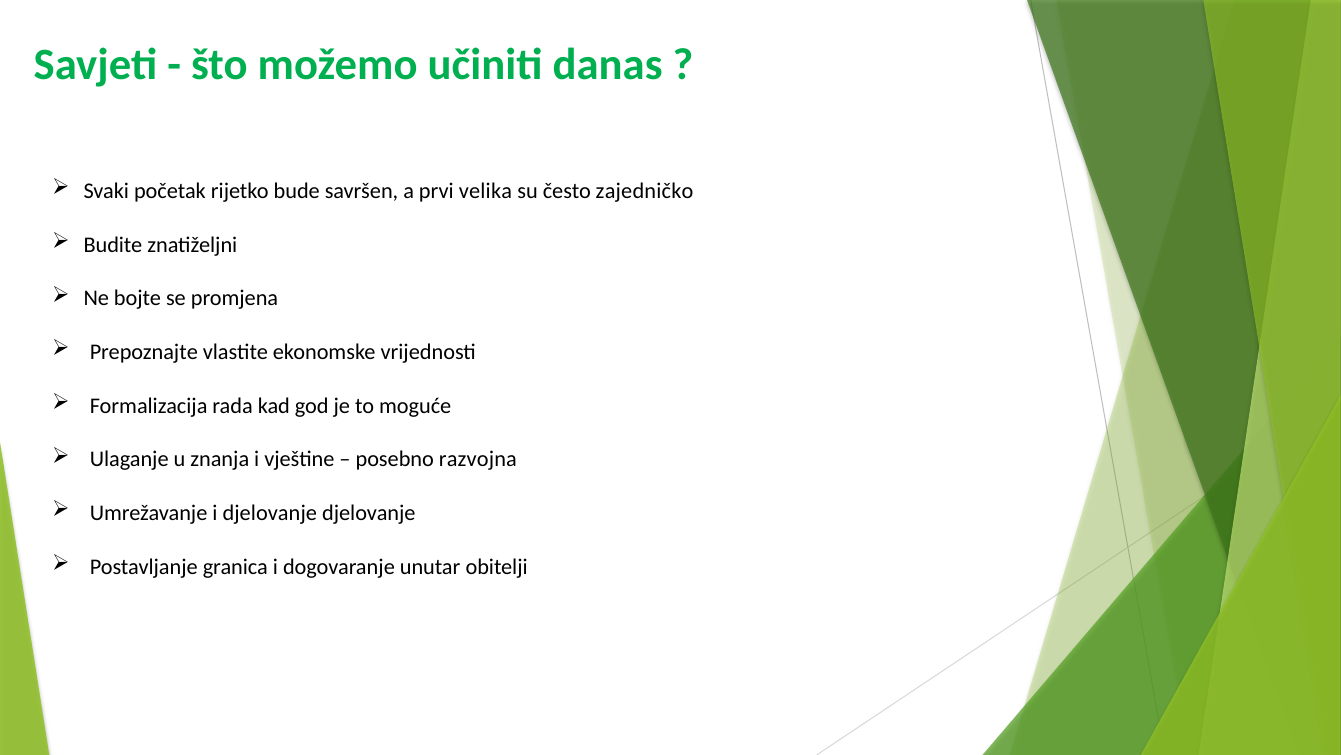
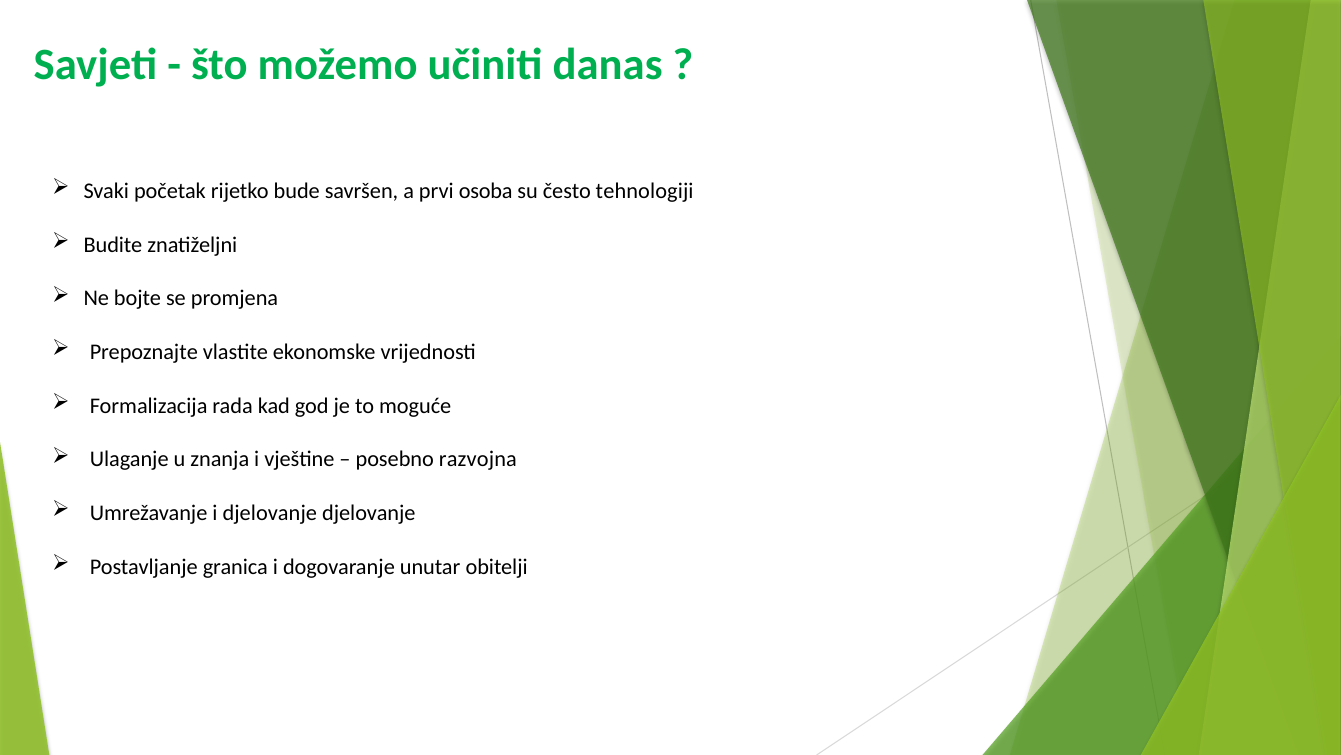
velika: velika -> osoba (486, 191)
zajedničko: zajedničko -> tehnologiji (645, 191)
